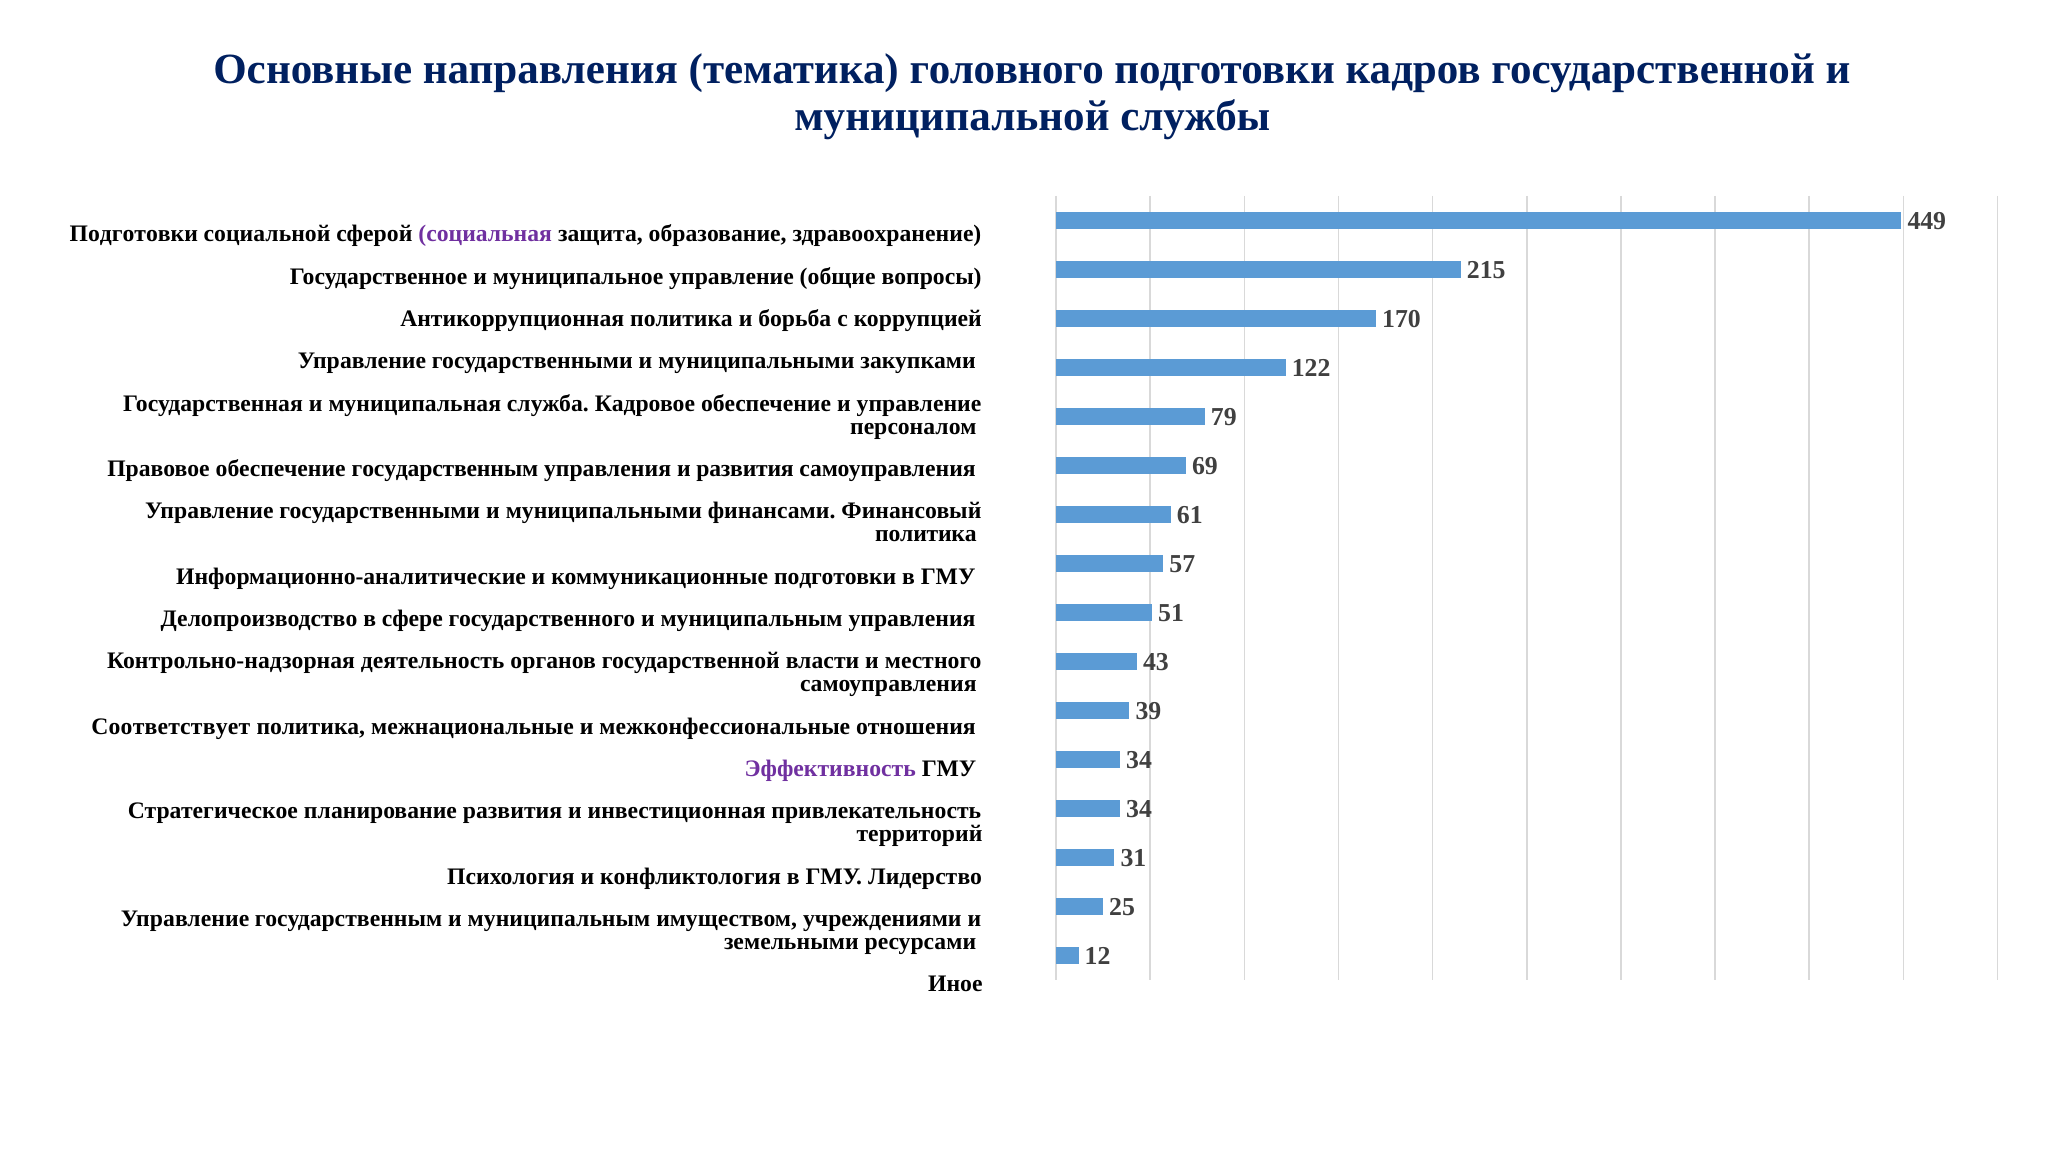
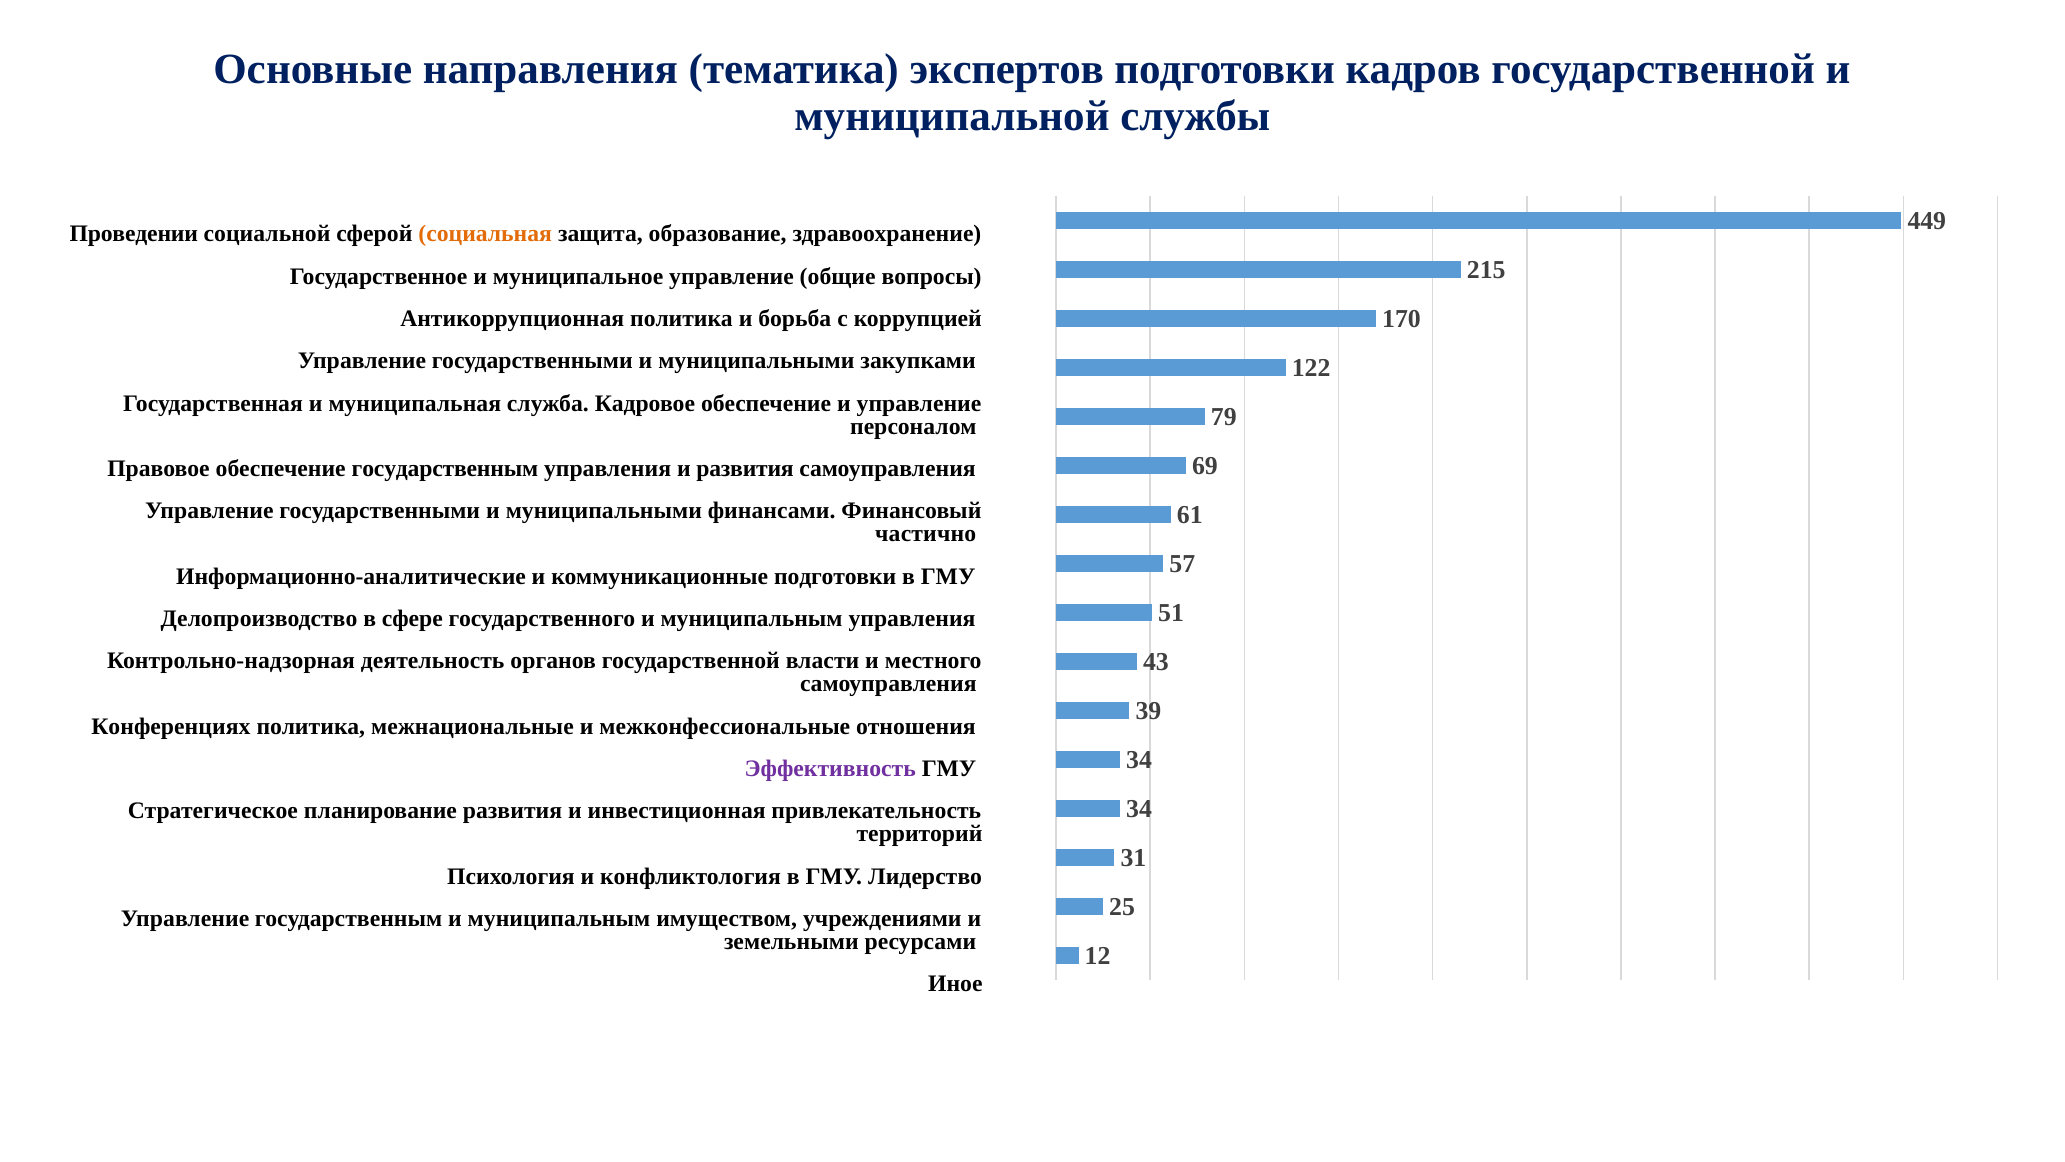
головного: головного -> экспертов (1007, 69)
Подготовки: Подготовки -> Проведении (134, 234)
социальная colour: purple -> orange (485, 234)
политика: политика -> частично (926, 534)
Соответствует: Соответствует -> Конференциях (171, 726)
